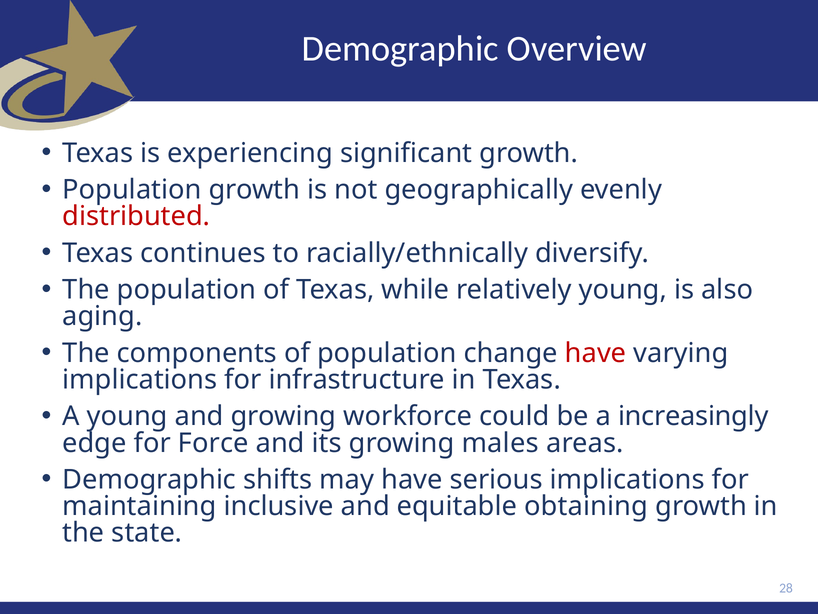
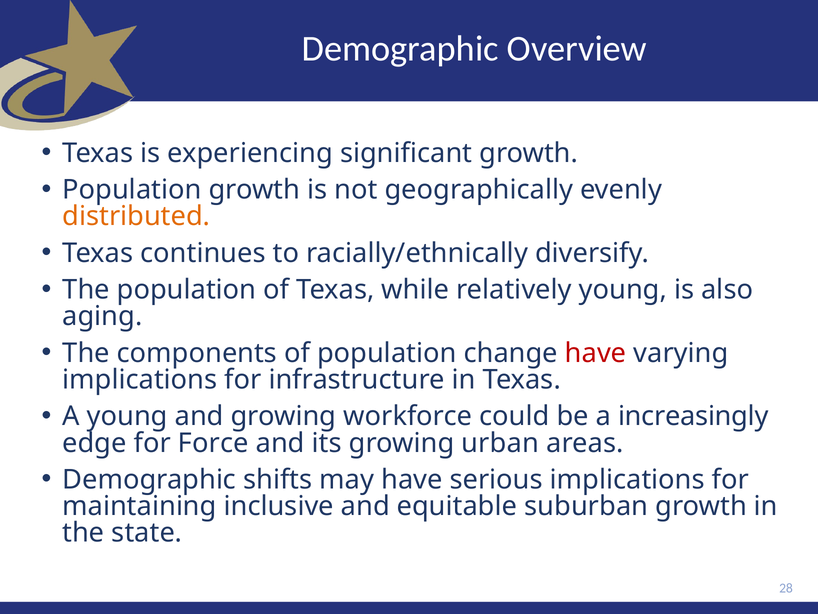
distributed colour: red -> orange (136, 216)
males: males -> urban (500, 443)
obtaining: obtaining -> suburban (586, 506)
